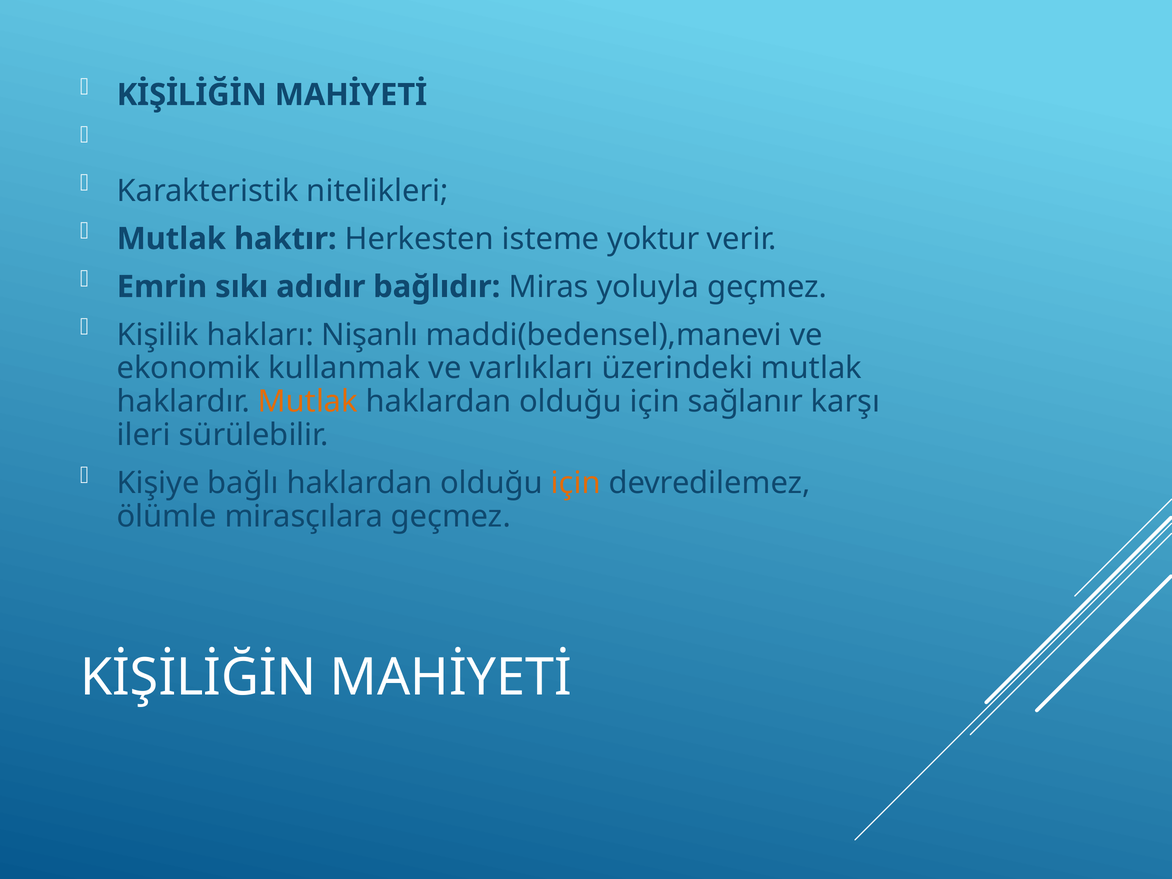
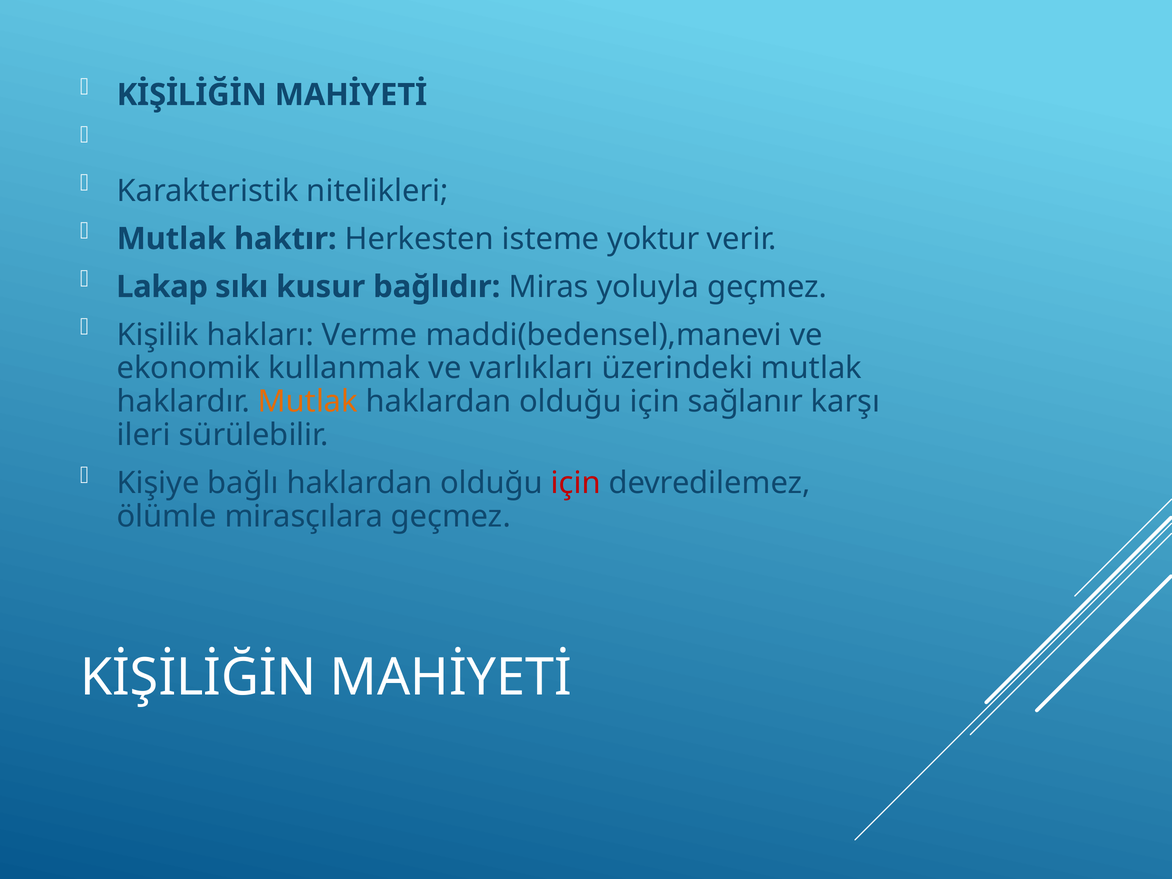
Emrin: Emrin -> Lakap (162, 287)
adıdır: adıdır -> kusur (321, 287)
Nişanlı: Nişanlı -> Verme (370, 335)
için colour: orange -> red (576, 483)
